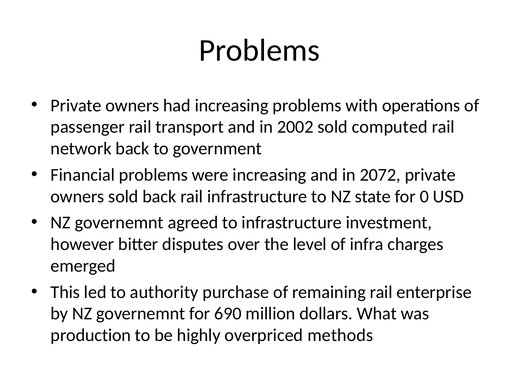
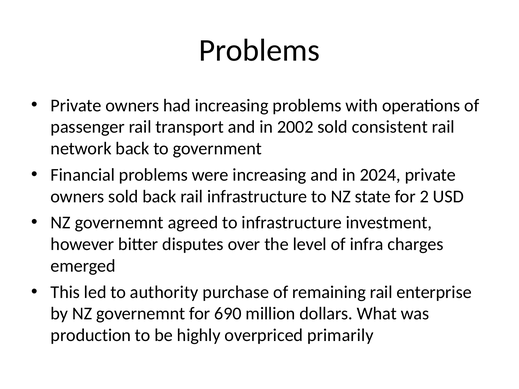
computed: computed -> consistent (390, 127)
2072: 2072 -> 2024 (380, 175)
0: 0 -> 2 (424, 197)
methods: methods -> primarily (340, 336)
